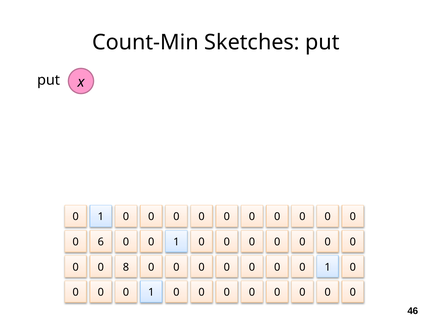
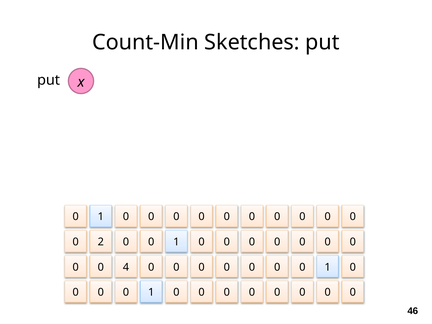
6: 6 -> 2 (101, 242)
8: 8 -> 4 (126, 267)
